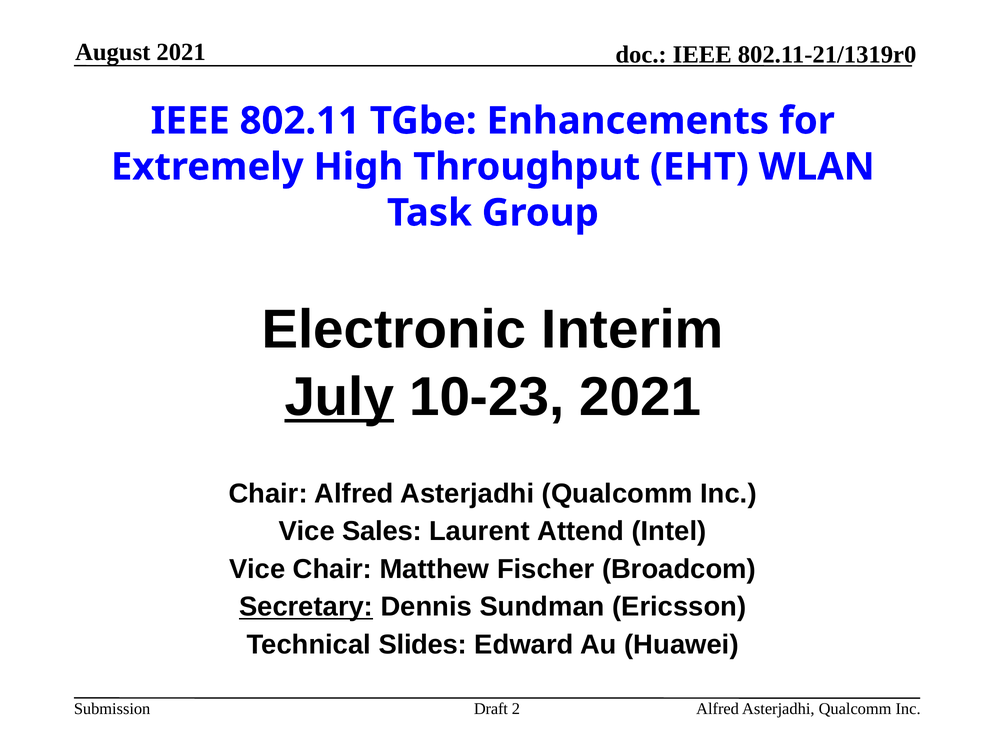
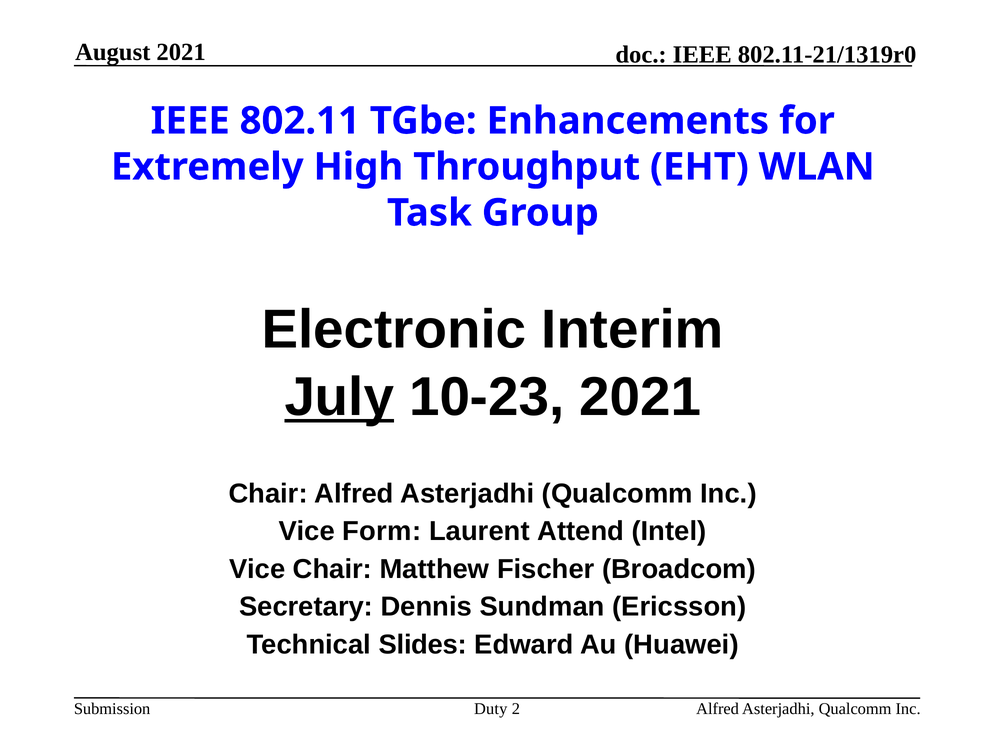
Sales: Sales -> Form (382, 532)
Secretary underline: present -> none (306, 607)
Draft: Draft -> Duty (491, 709)
